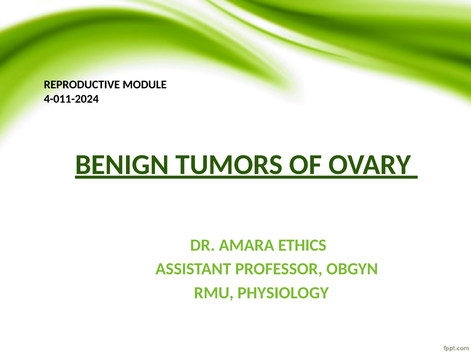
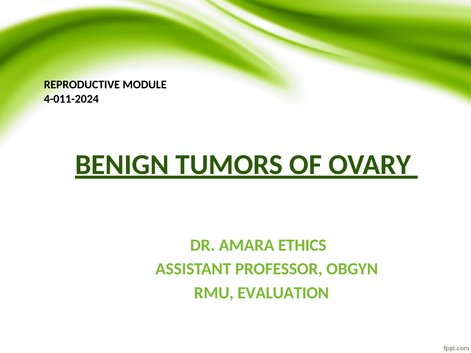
PHYSIOLOGY: PHYSIOLOGY -> EVALUATION (283, 293)
